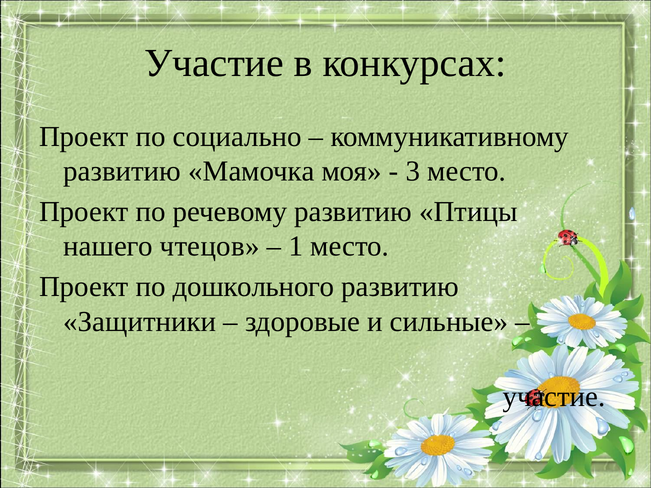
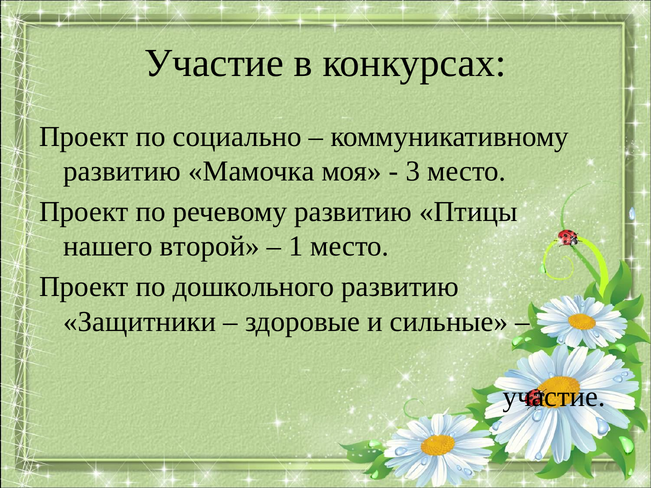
чтецов: чтецов -> второй (210, 247)
